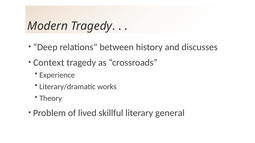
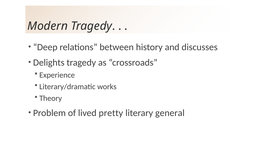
Context: Context -> Delights (49, 63)
skillful: skillful -> pretty (111, 113)
